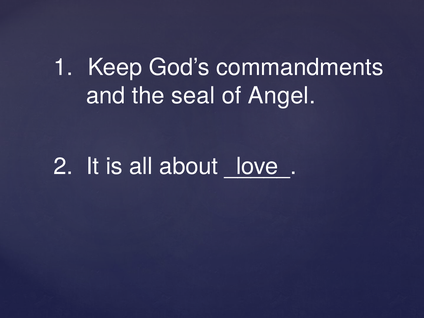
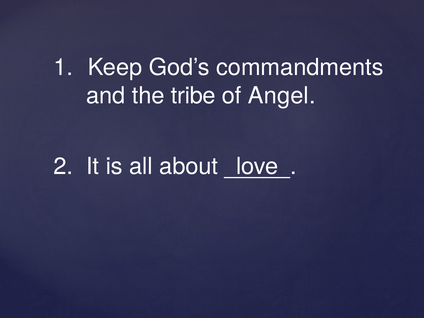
seal: seal -> tribe (193, 96)
